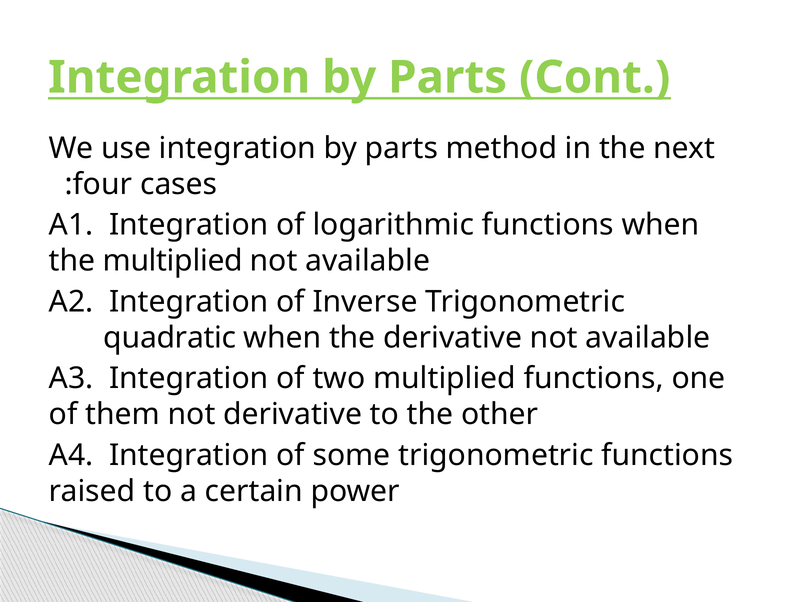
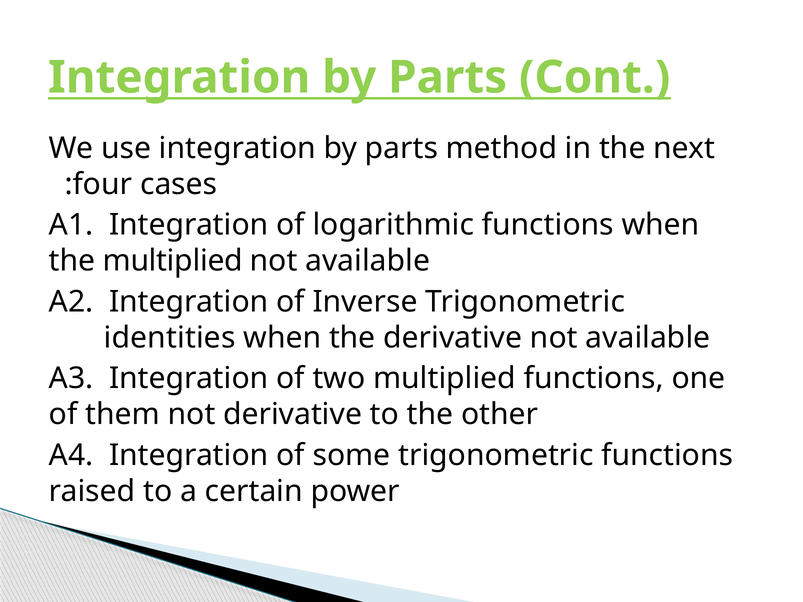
quadratic: quadratic -> identities (170, 338)
